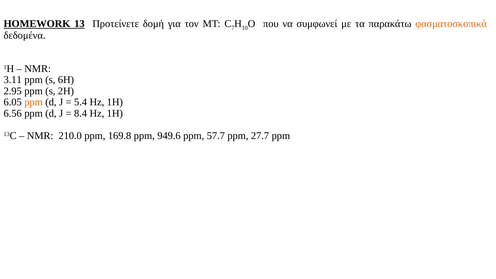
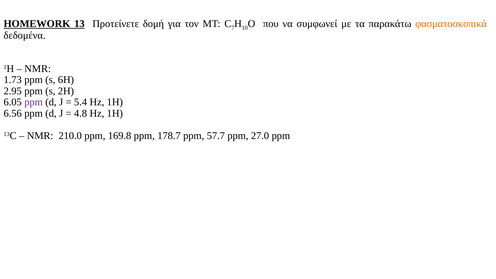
3.11: 3.11 -> 1.73 (13, 80)
ppm colour: orange -> purple (34, 102)
8.4: 8.4 -> 4.8 (81, 113)
949.6: 949.6 -> 178.7 (169, 136)
27.7: 27.7 -> 27.0 (260, 136)
